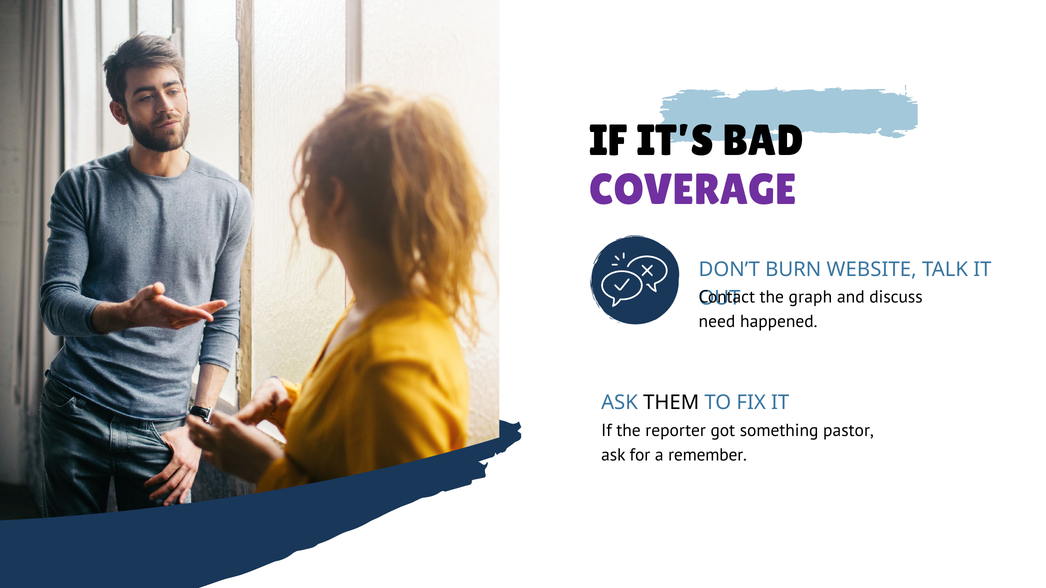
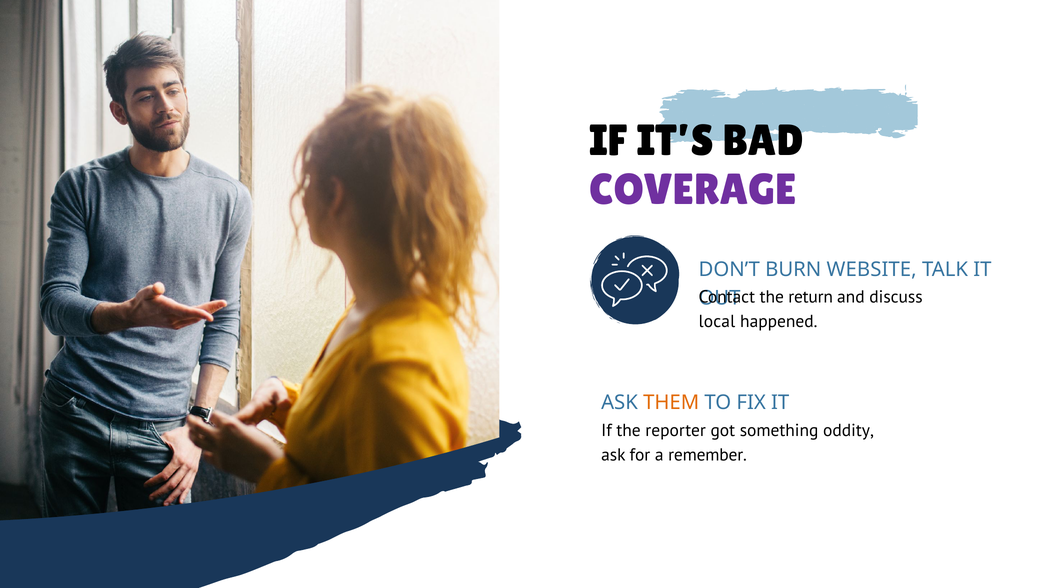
graph: graph -> return (811, 297)
need: need -> local (717, 322)
THEM colour: black -> orange (671, 403)
pastor: pastor -> oddity (849, 431)
